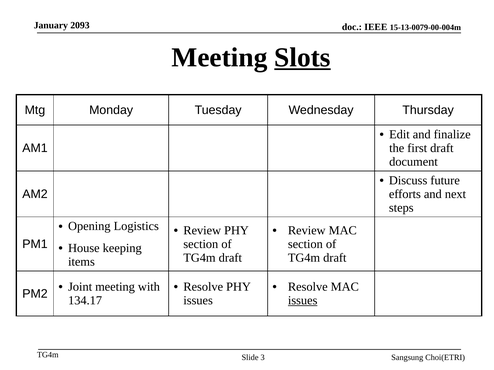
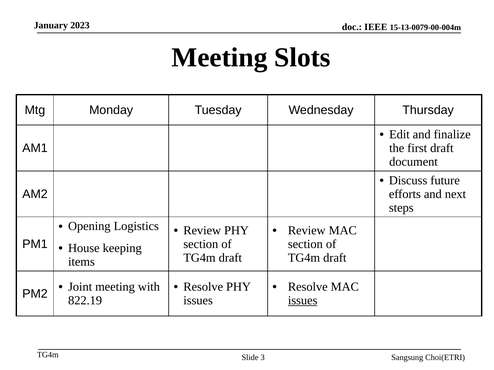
2093: 2093 -> 2023 (80, 25)
Slots underline: present -> none (302, 57)
134.17: 134.17 -> 822.19 (85, 301)
